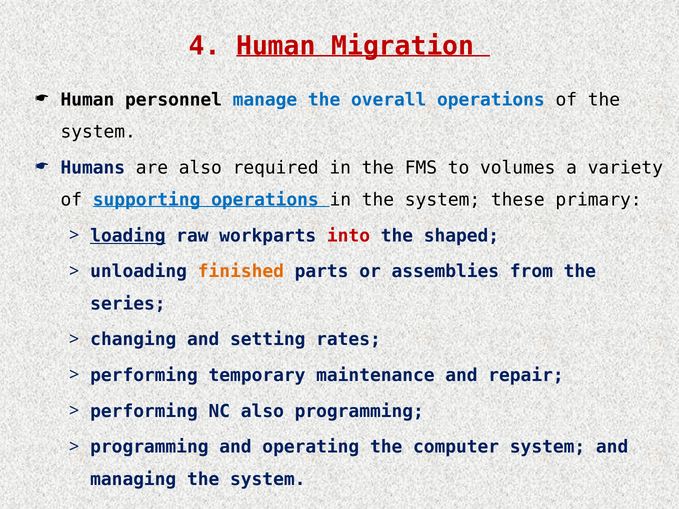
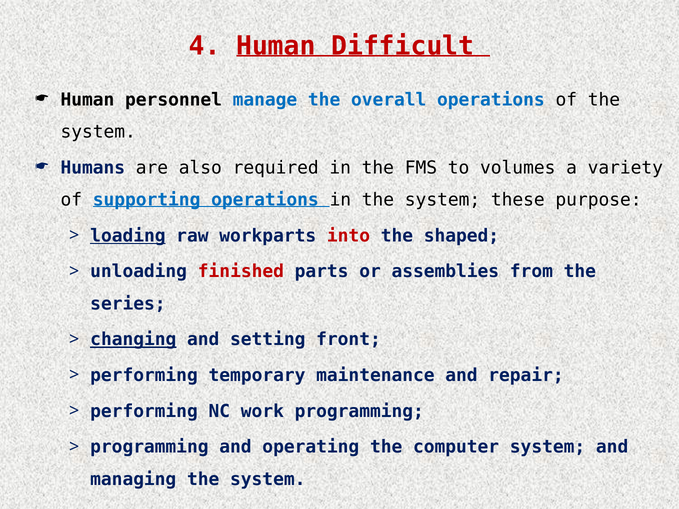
Migration: Migration -> Difficult (403, 46)
primary: primary -> purpose (599, 200)
finished colour: orange -> red (241, 272)
changing underline: none -> present (133, 340)
rates: rates -> front (348, 340)
NC also: also -> work (262, 411)
